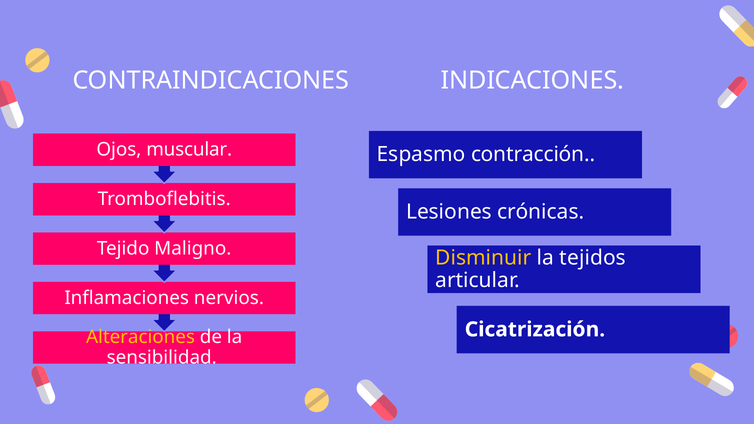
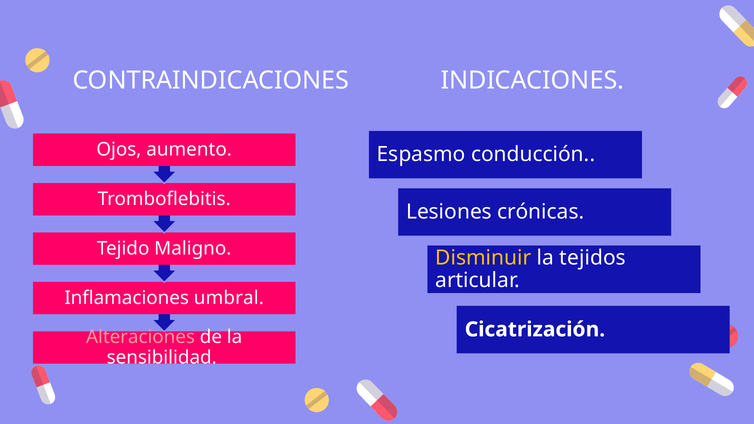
muscular: muscular -> aumento (189, 150)
contracción: contracción -> conducción (533, 155)
nervios: nervios -> umbral (229, 298)
Alteraciones colour: yellow -> pink (141, 337)
